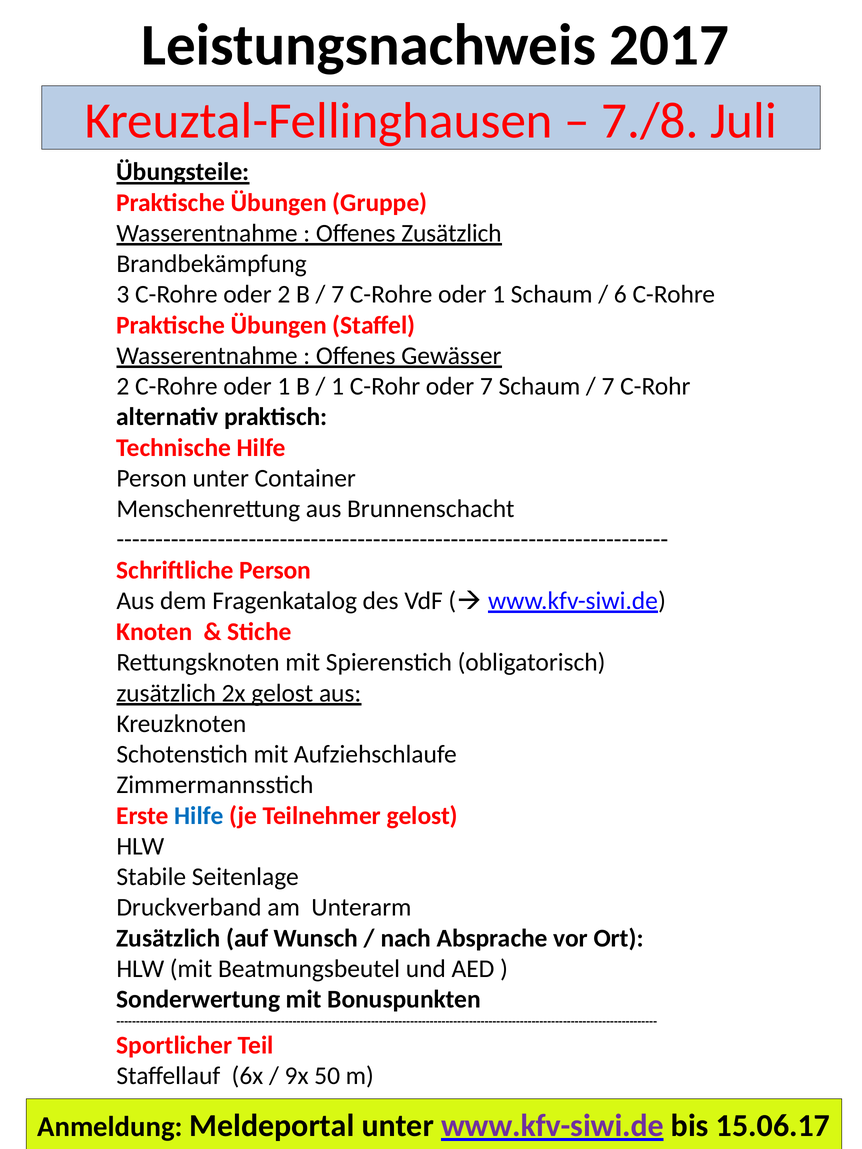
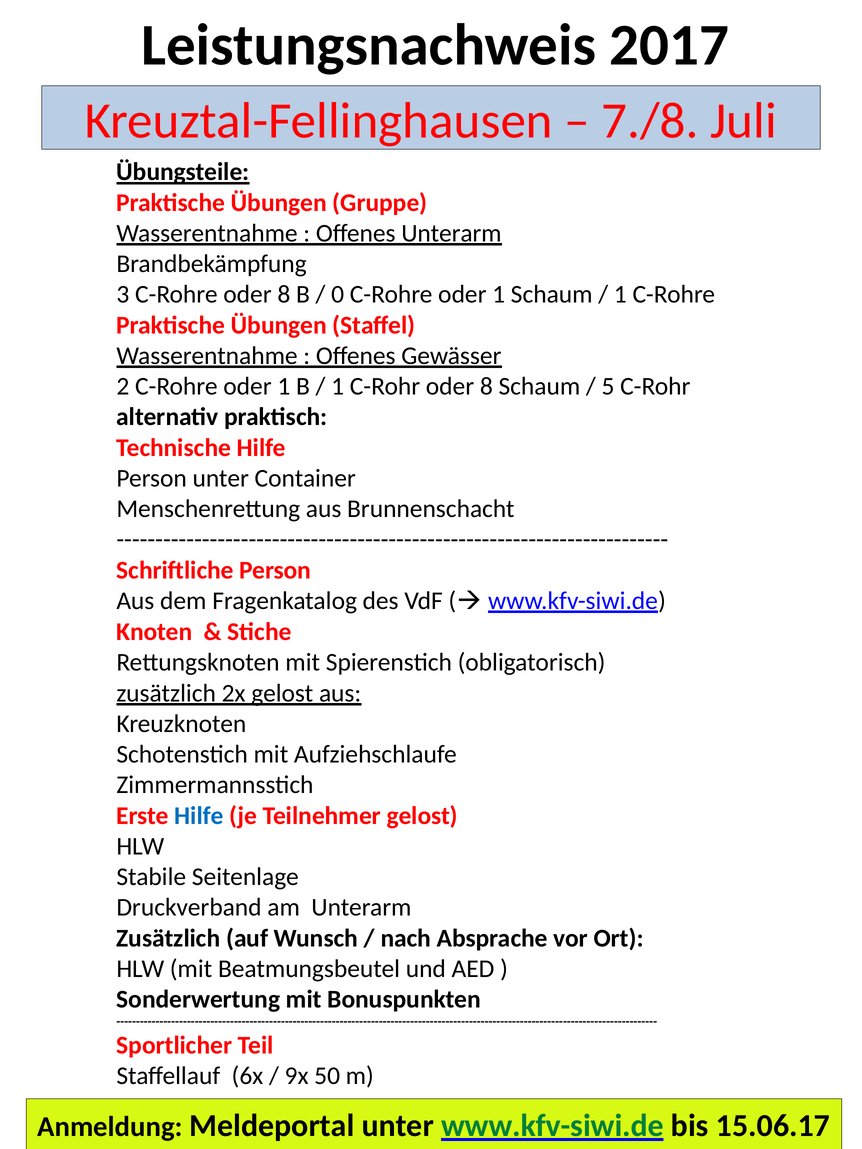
Offenes Zusätzlich: Zusätzlich -> Unterarm (451, 233)
C-Rohre oder 2: 2 -> 8 (284, 295)
7: 7 -> 0 (338, 295)
6: 6 -> 1 (620, 295)
C-Rohr oder 7: 7 -> 8 (486, 386)
7: 7 -> 5 (608, 386)
www.kfv-siwi.de colour: purple -> green (552, 1126)
